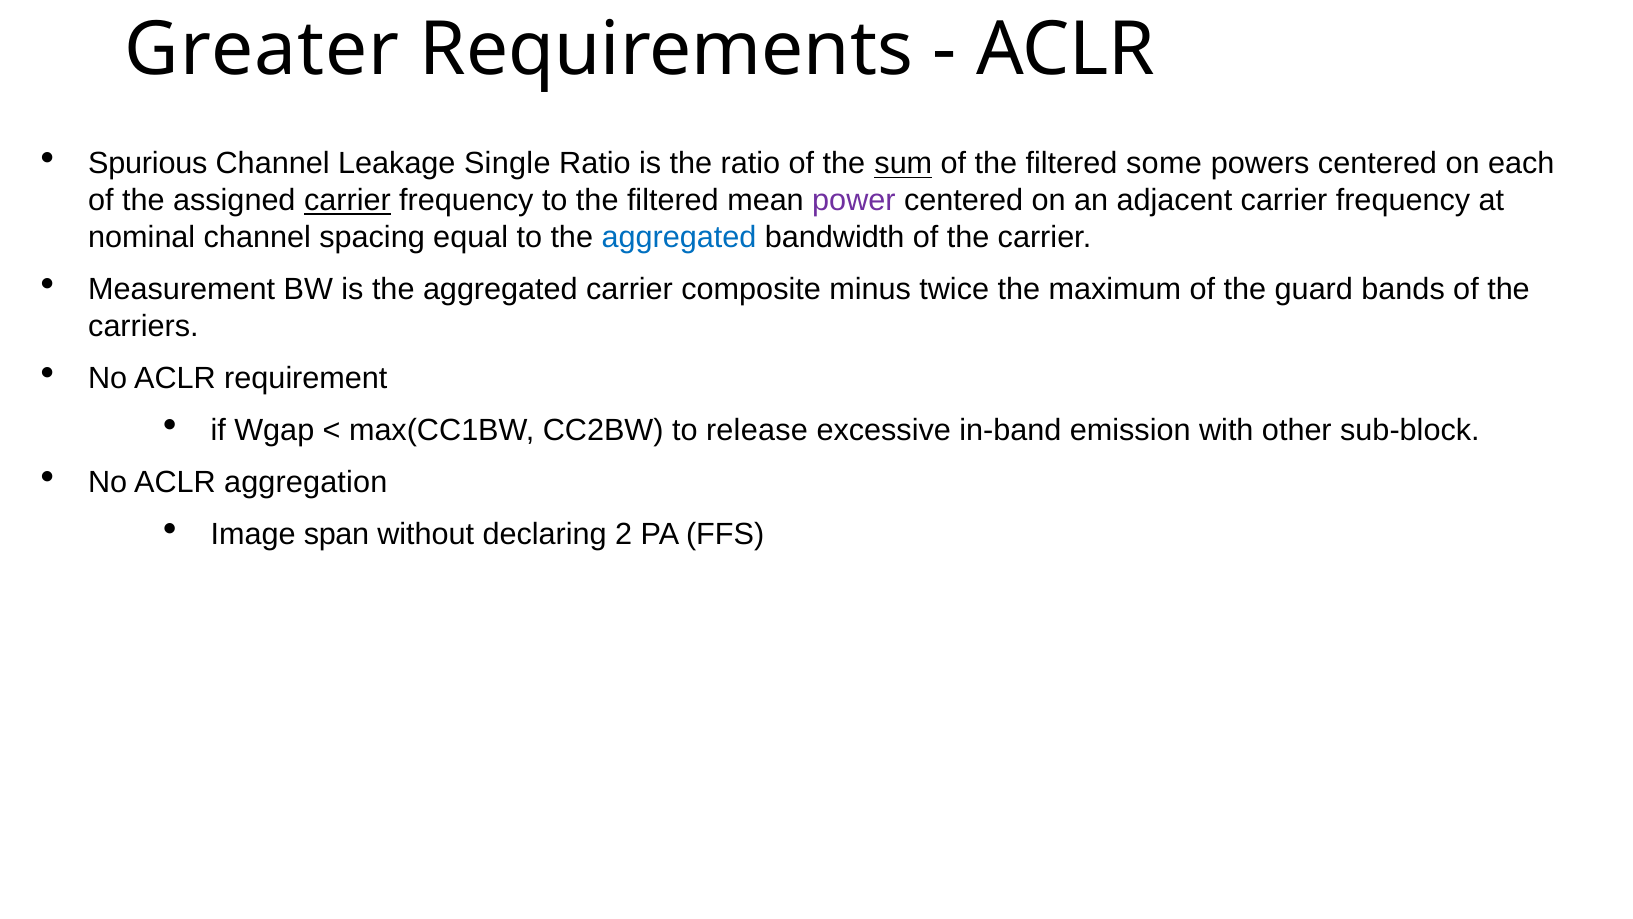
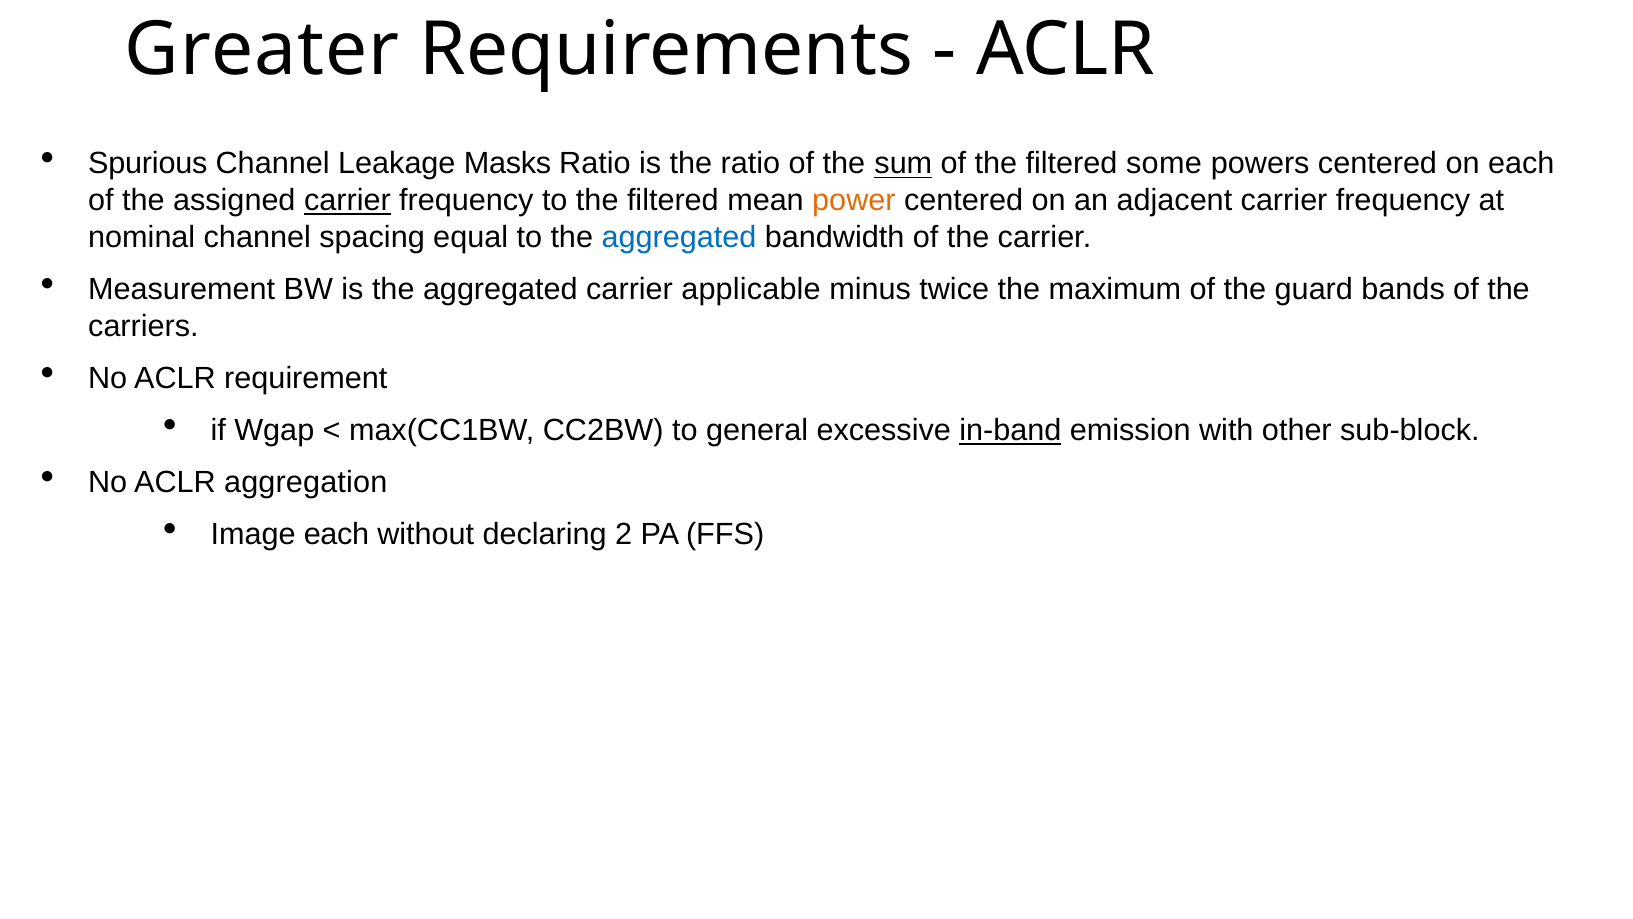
Single: Single -> Masks (508, 164)
power colour: purple -> orange (854, 201)
composite: composite -> applicable (751, 289)
release: release -> general (757, 430)
in-band underline: none -> present (1010, 430)
Image span: span -> each (337, 534)
